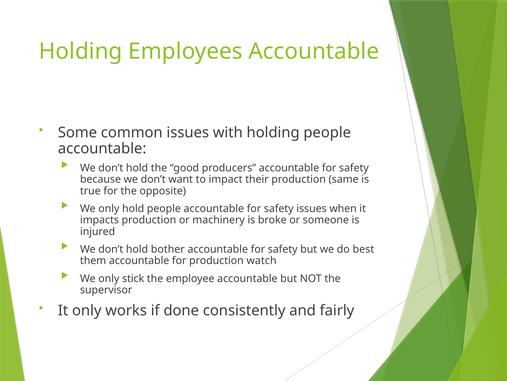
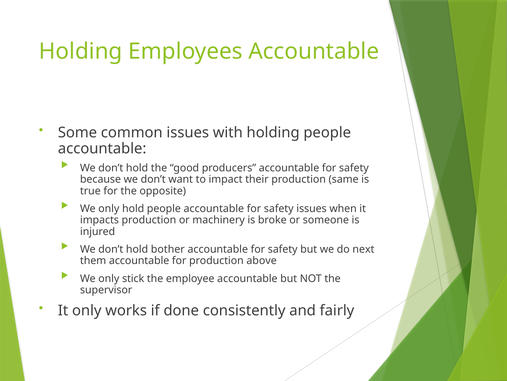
best: best -> next (363, 249)
watch: watch -> above (262, 260)
